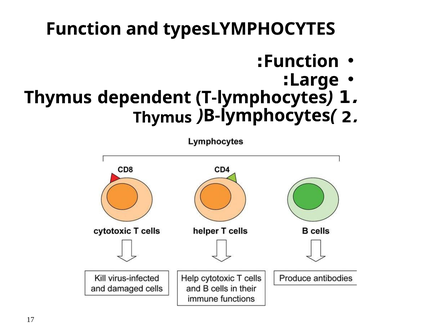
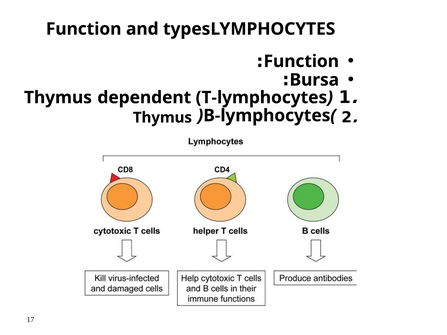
Large: Large -> Bursa (314, 80)
